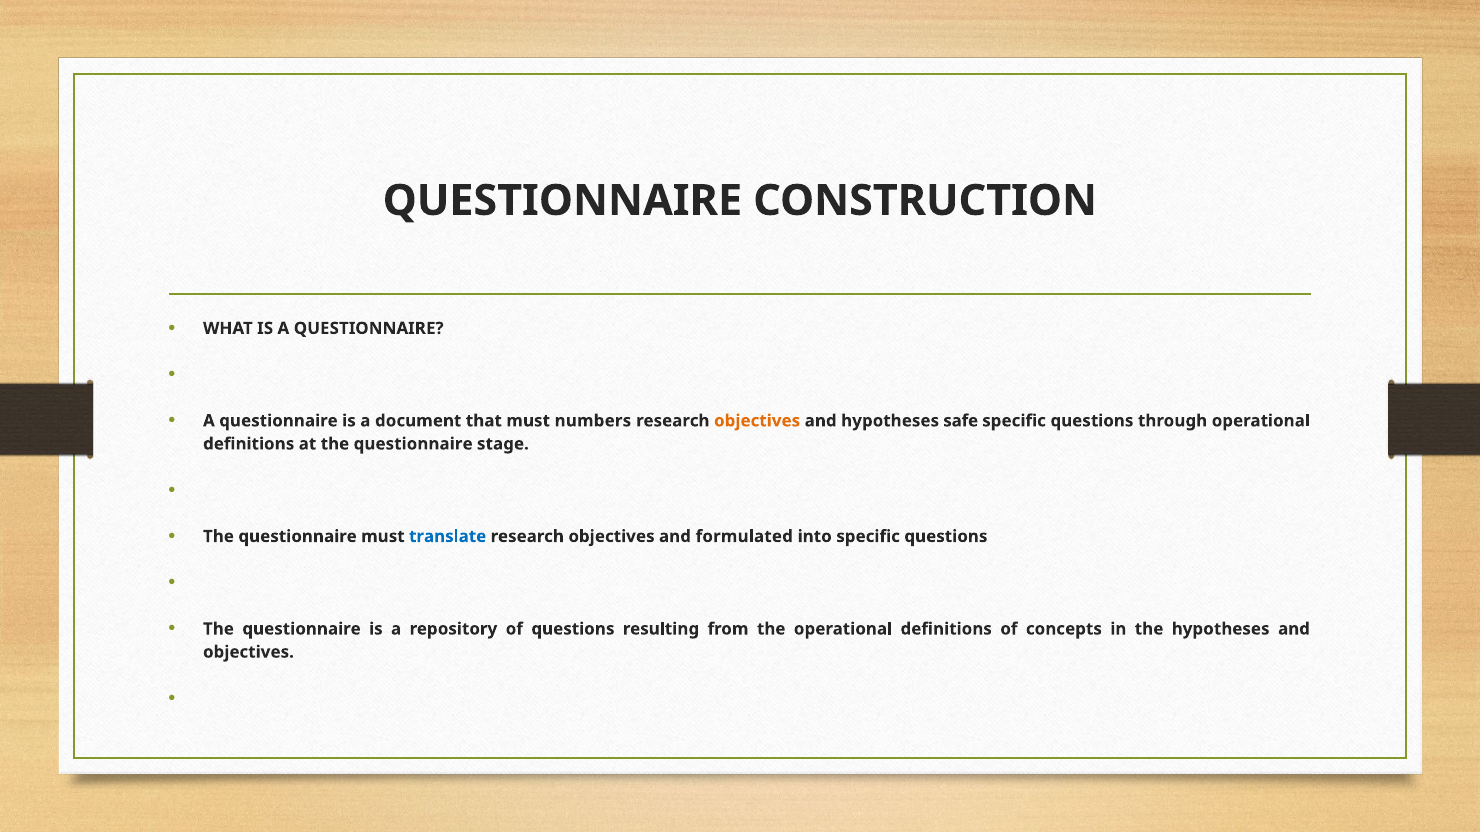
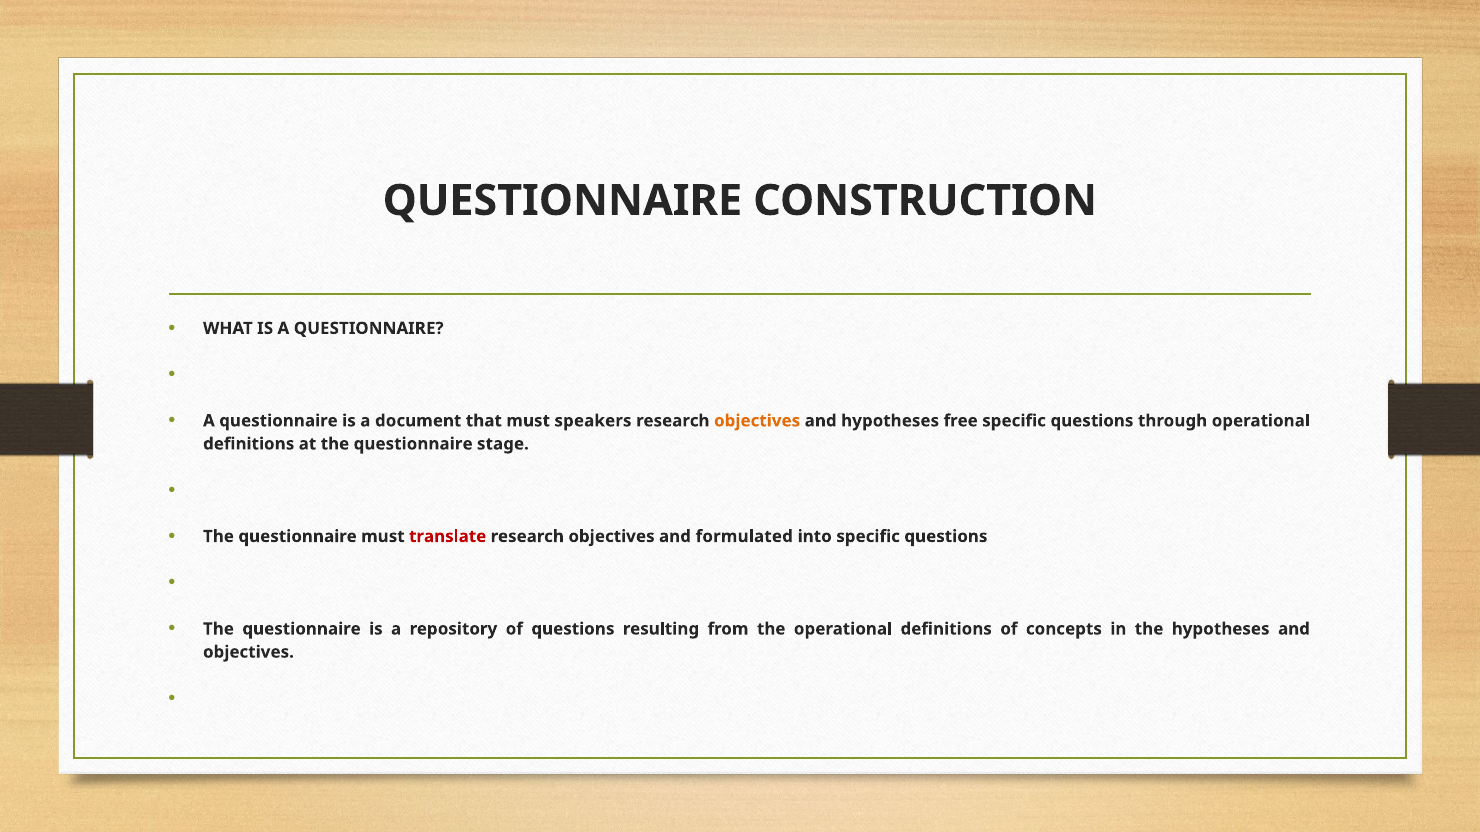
numbers: numbers -> speakers (593, 421)
safe: safe -> free (961, 421)
translate colour: blue -> red (448, 537)
